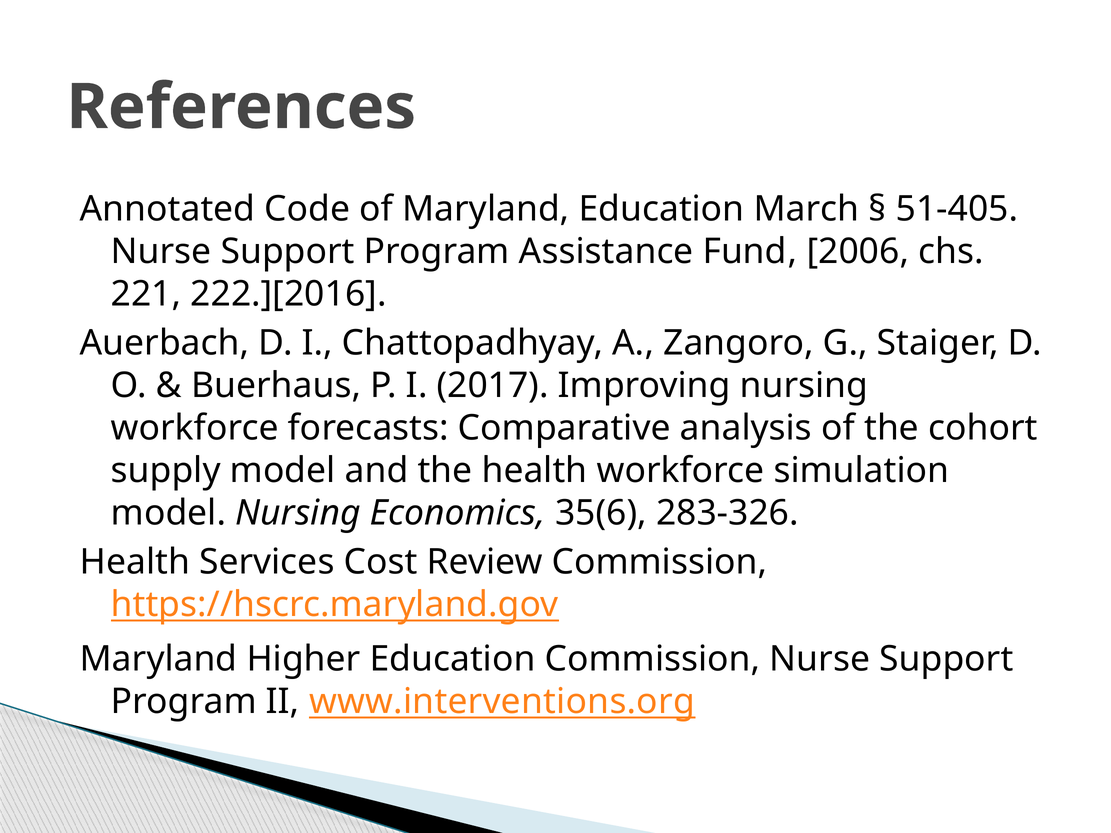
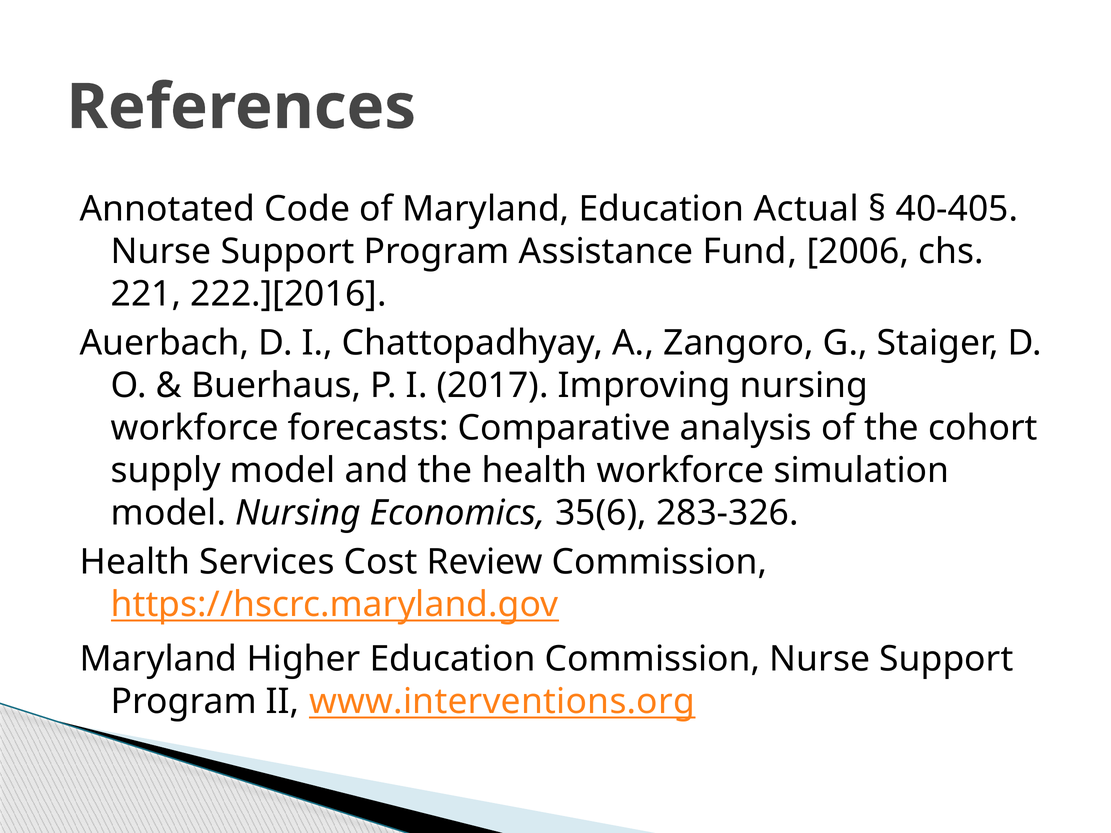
March: March -> Actual (806, 209)
51-405: 51-405 -> 40-405 (957, 209)
